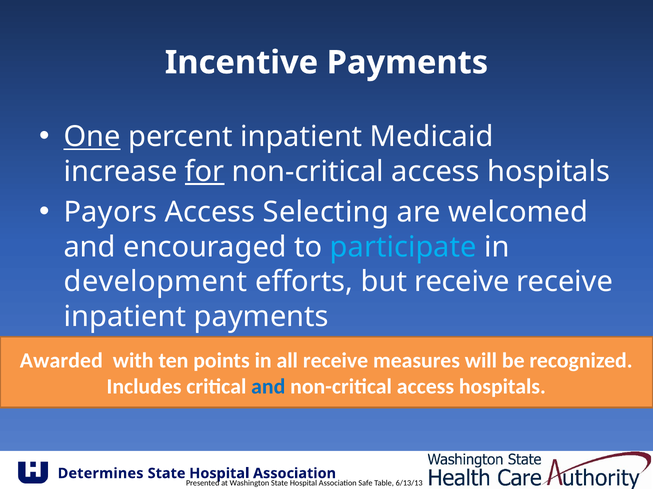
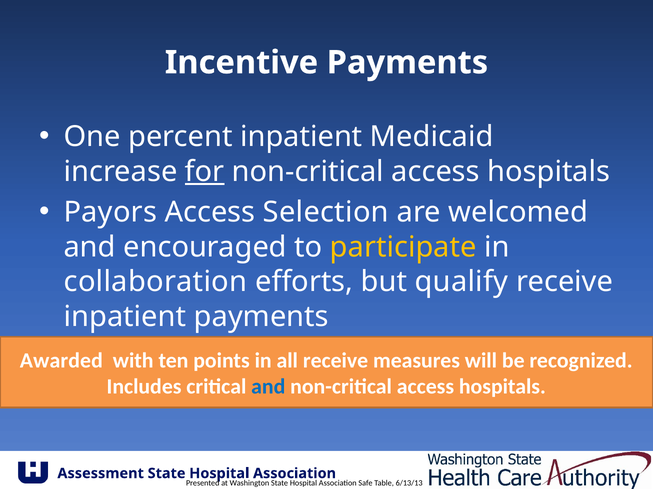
One underline: present -> none (92, 137)
Selecting: Selecting -> Selection (326, 213)
participate colour: light blue -> yellow (403, 247)
development: development -> collaboration (156, 282)
but receive: receive -> qualify (462, 282)
Determines: Determines -> Assessment (101, 474)
